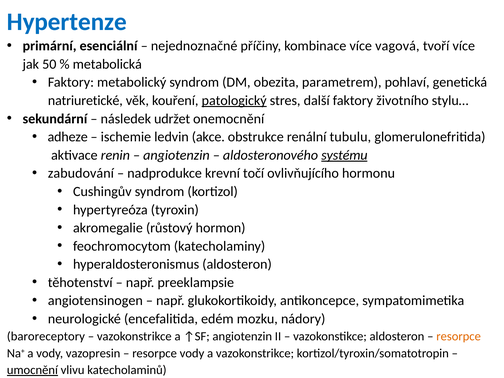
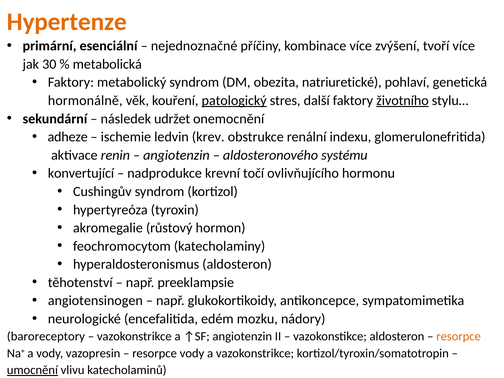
Hypertenze colour: blue -> orange (67, 22)
vagová: vagová -> zvýšení (397, 46)
50: 50 -> 30 (49, 64)
parametrem: parametrem -> natriuretické (342, 82)
natriuretické: natriuretické -> hormonálně (85, 101)
životního underline: none -> present (402, 101)
akce: akce -> krev (208, 137)
tubulu: tubulu -> indexu (350, 137)
systému underline: present -> none (344, 155)
zabudování: zabudování -> konvertující (81, 173)
